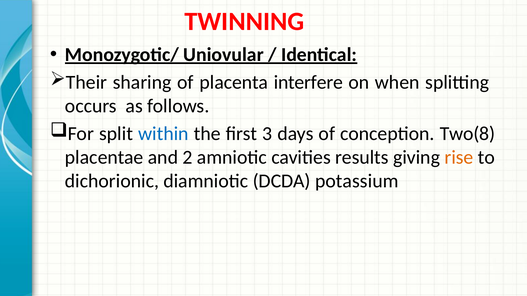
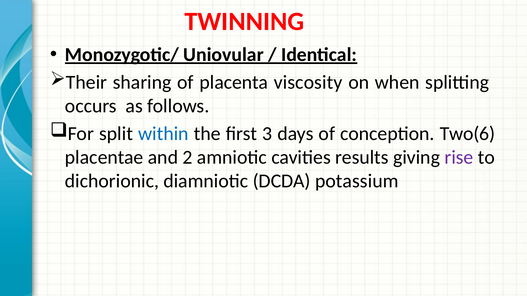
interfere: interfere -> viscosity (308, 82)
Two(8: Two(8 -> Two(6 (467, 134)
rise colour: orange -> purple (459, 158)
